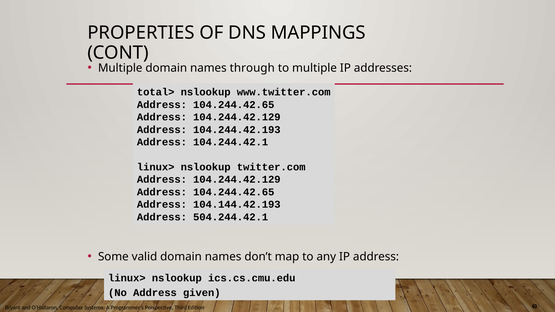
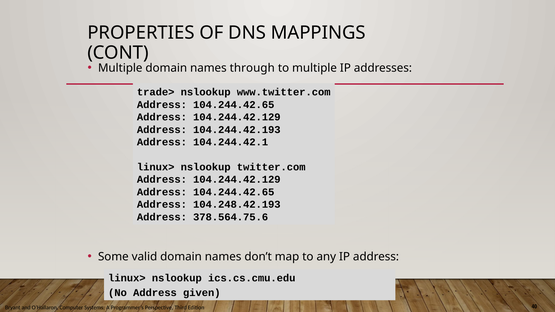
total>: total> -> trade> (156, 92)
104.144.42.193: 104.144.42.193 -> 104.248.42.193 (237, 205)
504.244.42.1: 504.244.42.1 -> 378.564.75.6 (231, 217)
